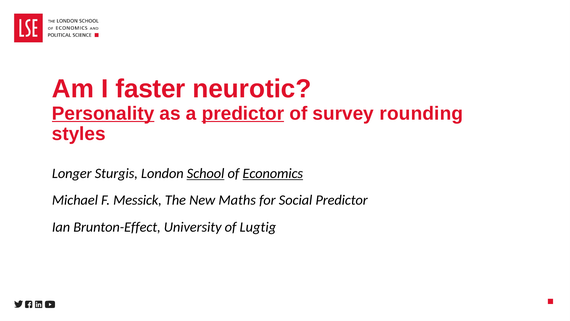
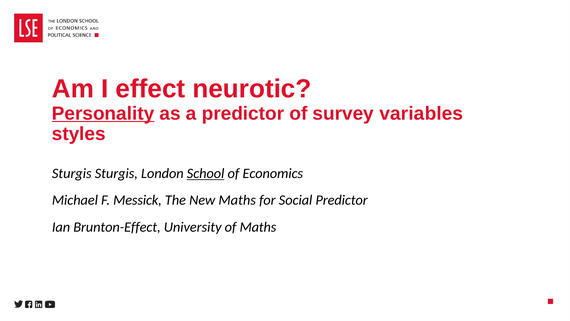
faster: faster -> effect (150, 89)
predictor underline: present -> none (243, 113)
rounding: rounding -> variables (421, 113)
Longer: Longer -> Sturgis (72, 173)
Economics underline: present -> none (273, 173)
of Lugtig: Lugtig -> Maths (258, 227)
